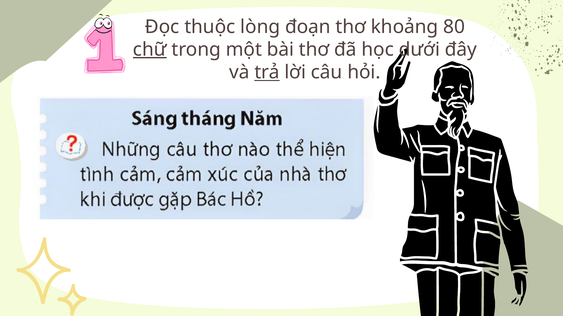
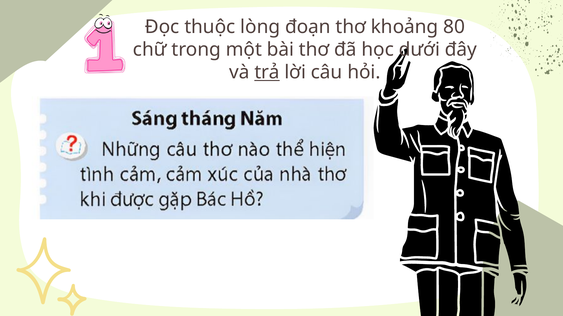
chữ underline: present -> none (150, 50)
